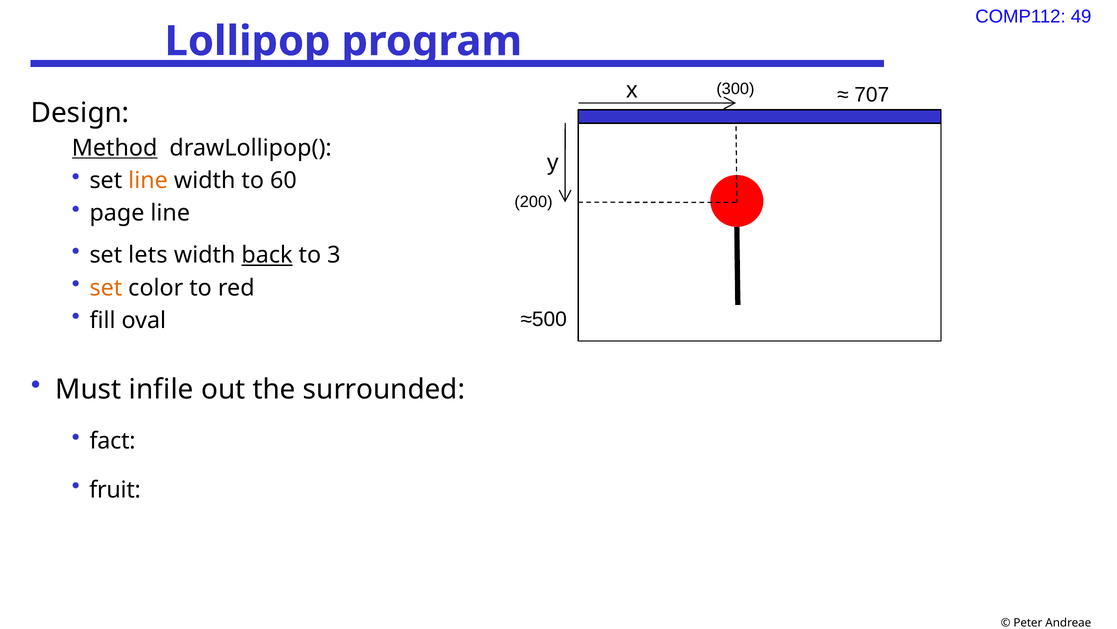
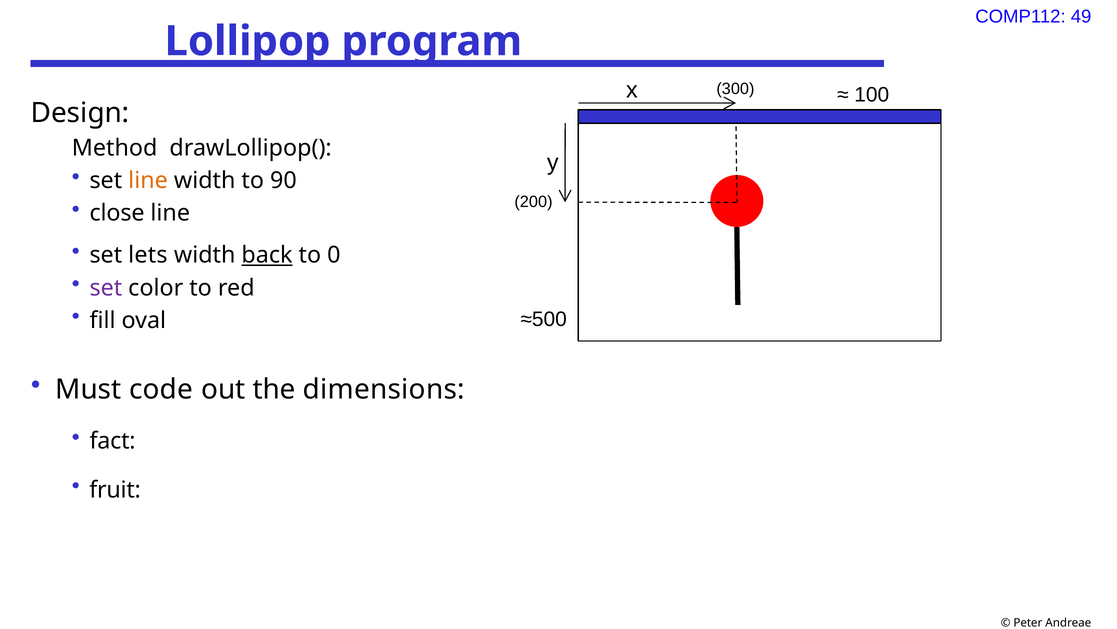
707: 707 -> 100 (872, 95)
Method underline: present -> none (115, 148)
60: 60 -> 90 (283, 180)
page: page -> close (117, 213)
3: 3 -> 0 (334, 255)
set colour: orange -> purple (106, 288)
infile: infile -> code (161, 389)
surrounded: surrounded -> dimensions (384, 389)
